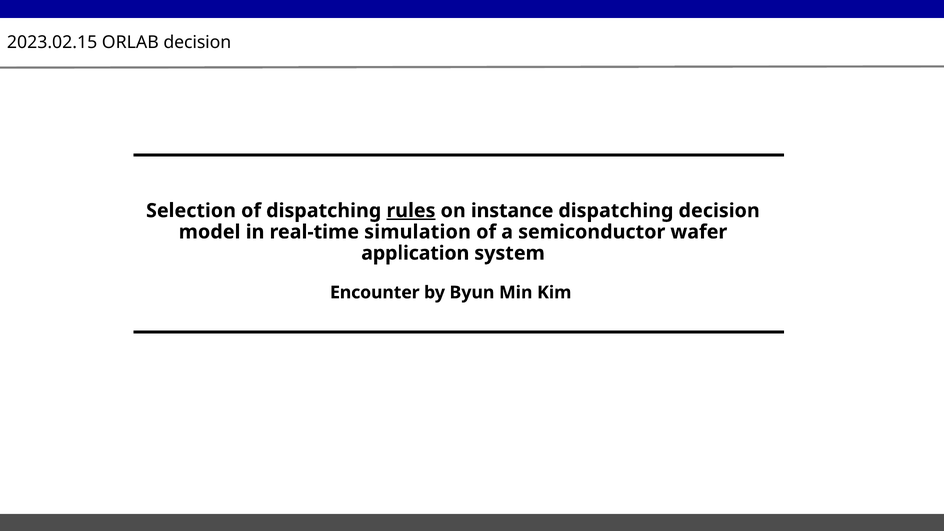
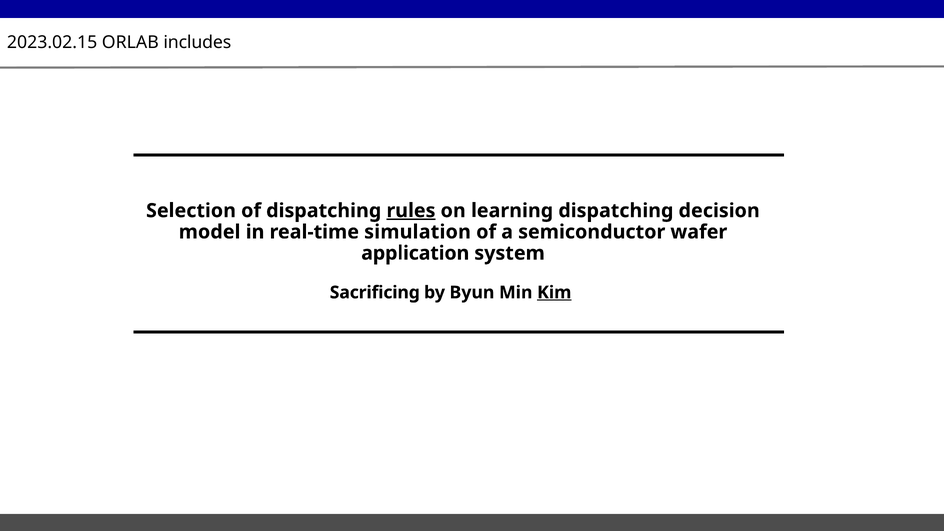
ORLAB decision: decision -> includes (197, 42)
instance: instance -> learning (512, 211)
Encounter: Encounter -> Sacrificing (375, 292)
Kim underline: none -> present (554, 292)
